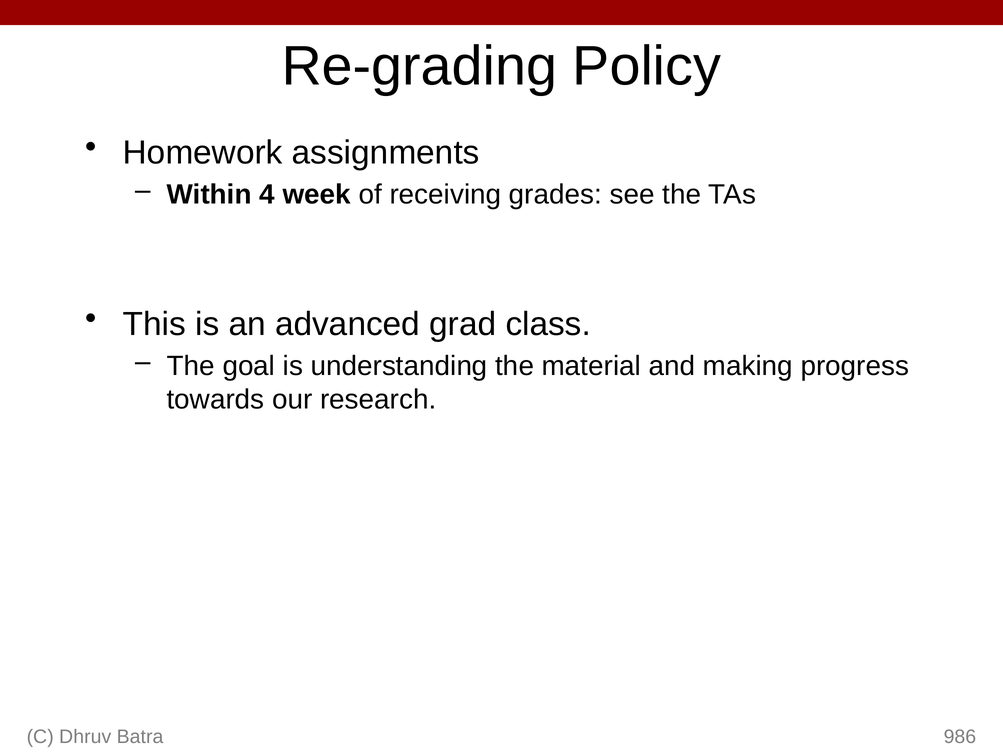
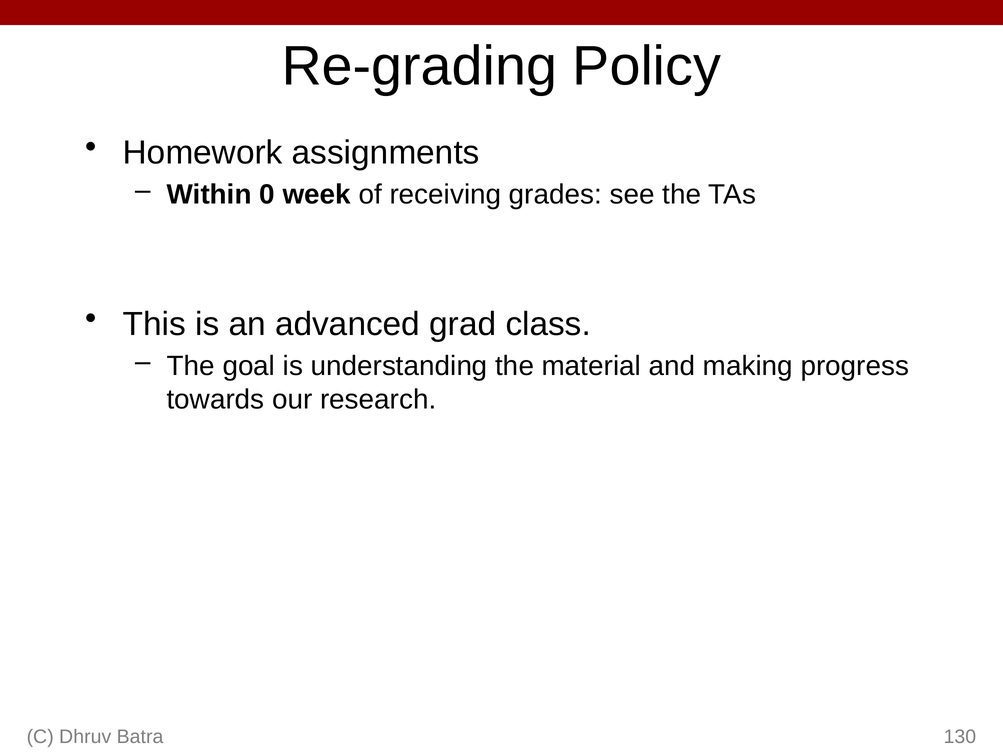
4: 4 -> 0 (267, 195)
986: 986 -> 130 (960, 737)
